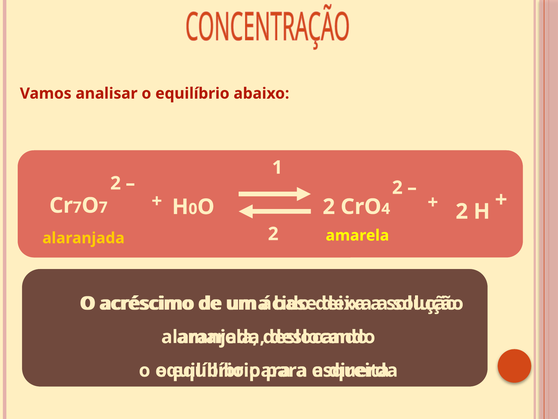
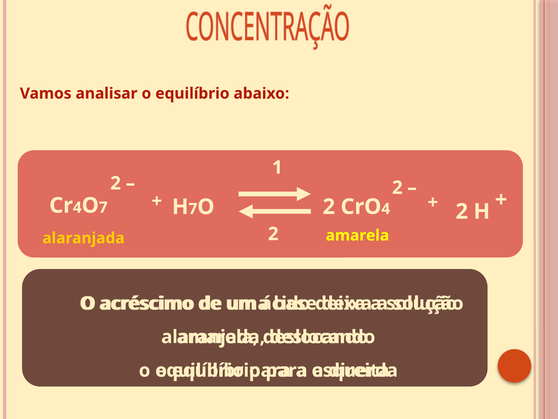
H 0: 0 -> 7 (193, 209)
7: 7 -> 4 (77, 207)
